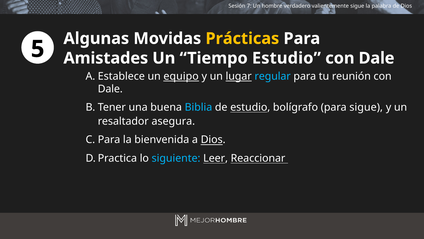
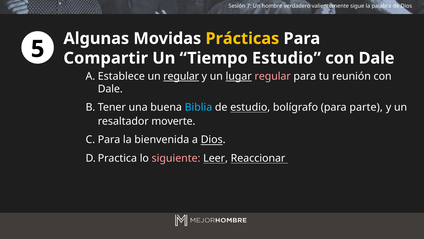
Amistades: Amistades -> Compartir (106, 58)
un equipo: equipo -> regular (181, 76)
regular colour: light blue -> pink (273, 76)
para sigue: sigue -> parte (366, 107)
asegura: asegura -> moverte (173, 121)
siguiente colour: light blue -> pink (176, 158)
